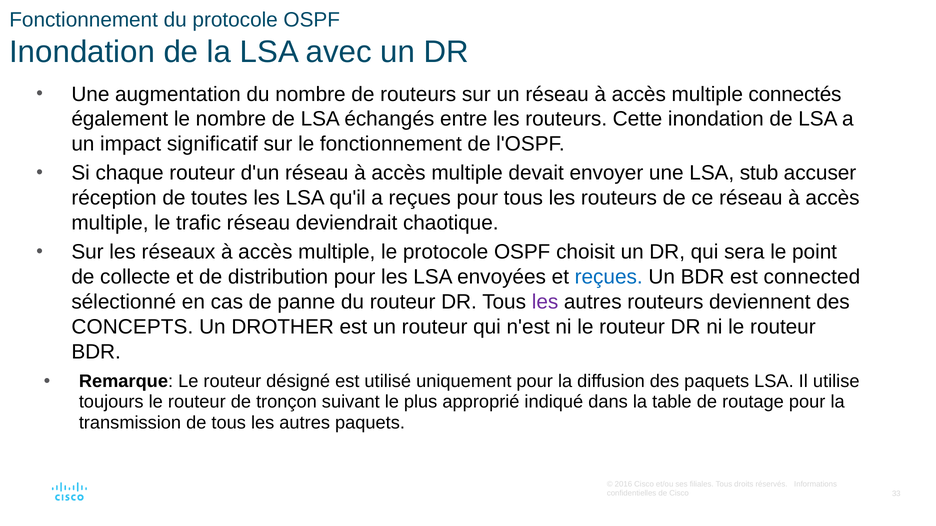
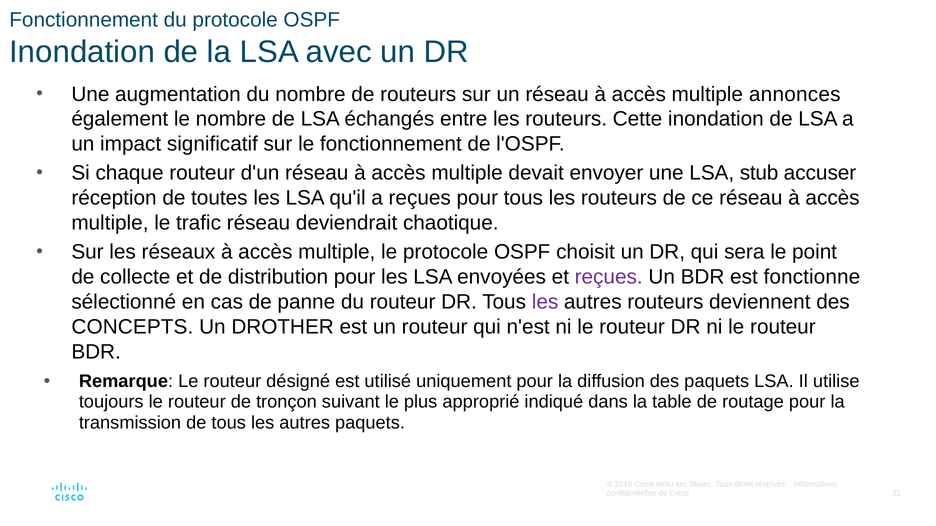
connectés: connectés -> annonces (795, 94)
reçues colour: blue -> purple (609, 277)
connected: connected -> fonctionne (812, 277)
